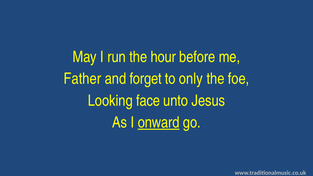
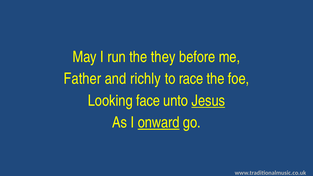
hour: hour -> they (163, 57)
forget: forget -> richly (145, 79)
only: only -> race (191, 79)
Jesus underline: none -> present (208, 101)
